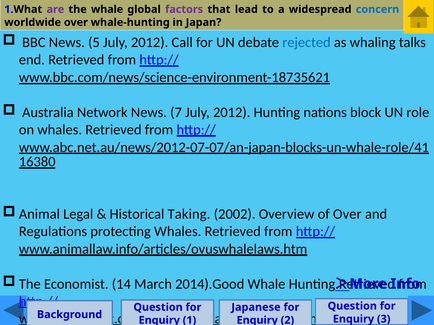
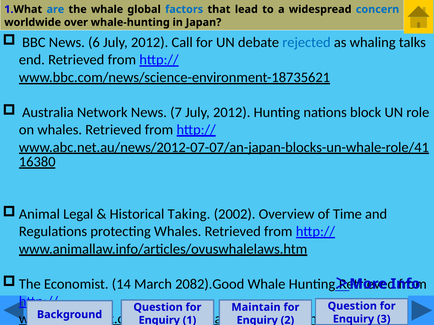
are colour: purple -> blue (55, 9)
factors colour: purple -> blue (184, 9)
5: 5 -> 6 (94, 42)
of Over: Over -> Time (347, 214)
2014).Good: 2014).Good -> 2082).Good (210, 284)
Japanese: Japanese -> Maintain (256, 308)
